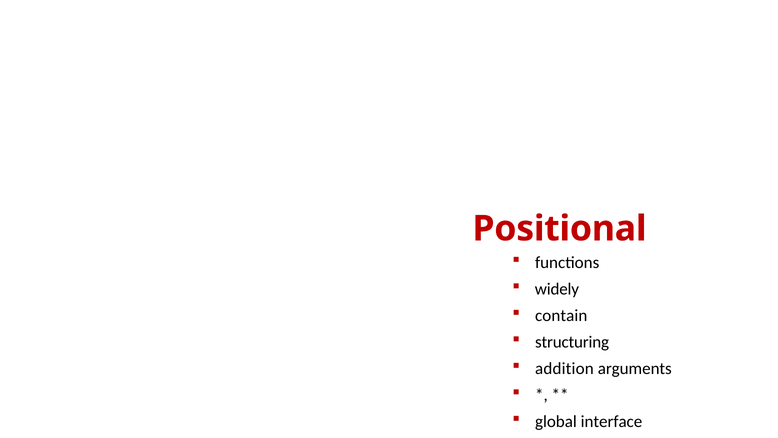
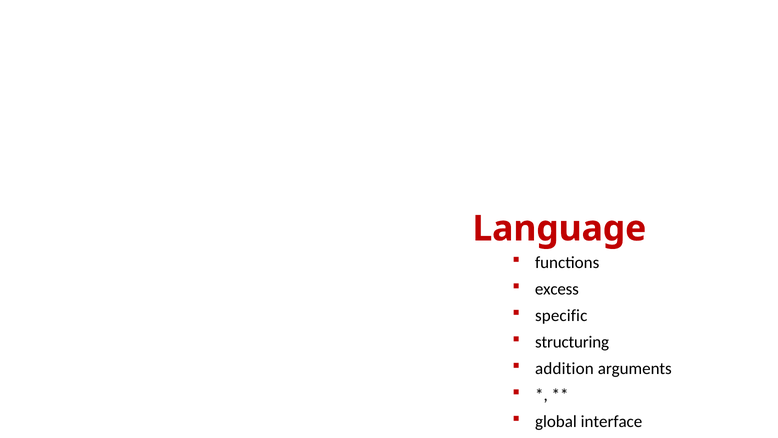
Positional: Positional -> Language (559, 228)
widely: widely -> excess (557, 289)
contain: contain -> specific (561, 315)
